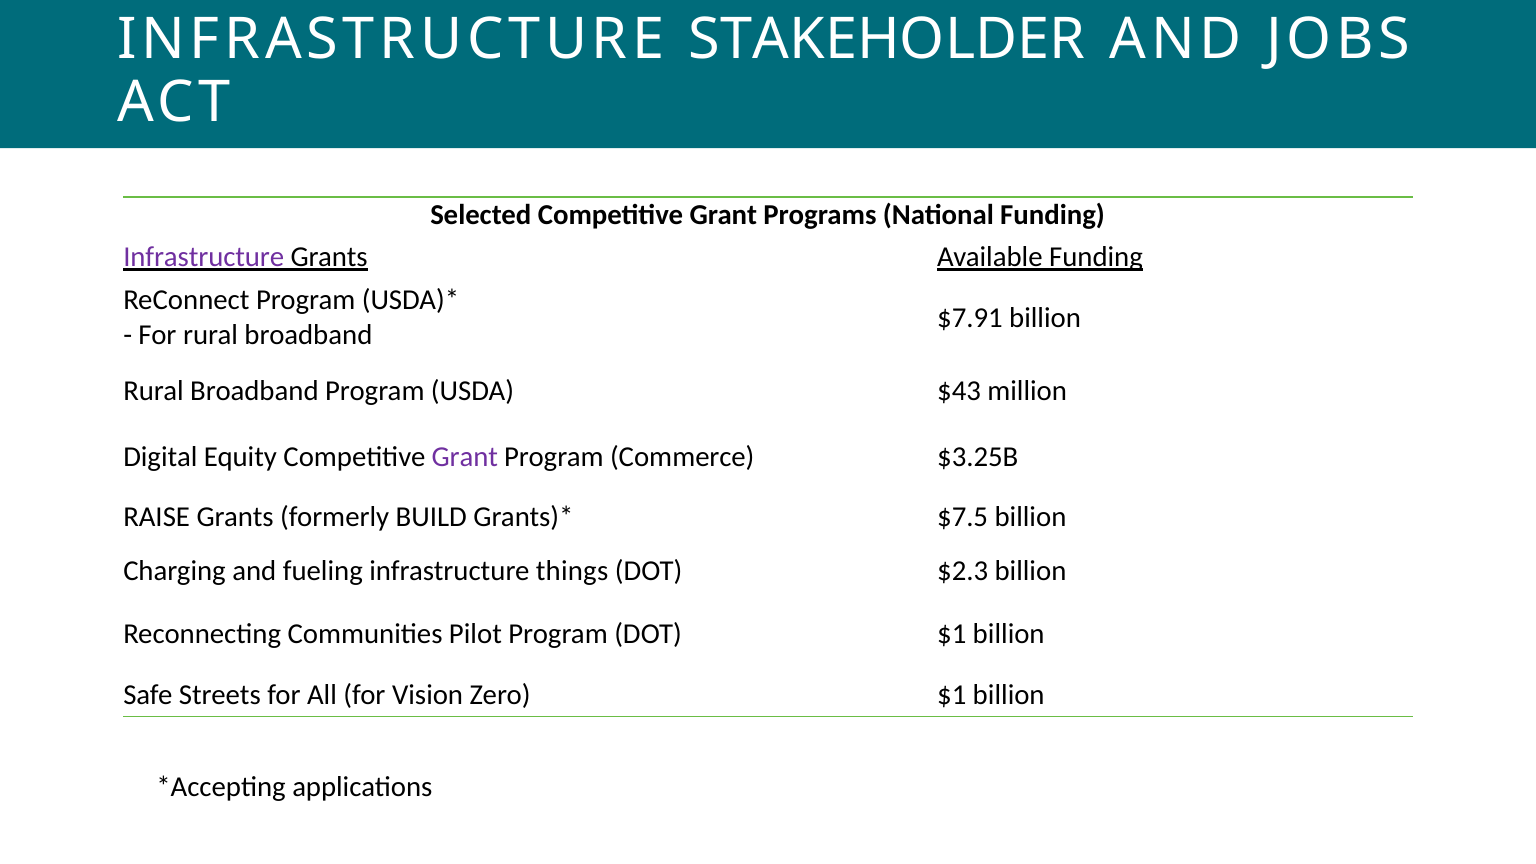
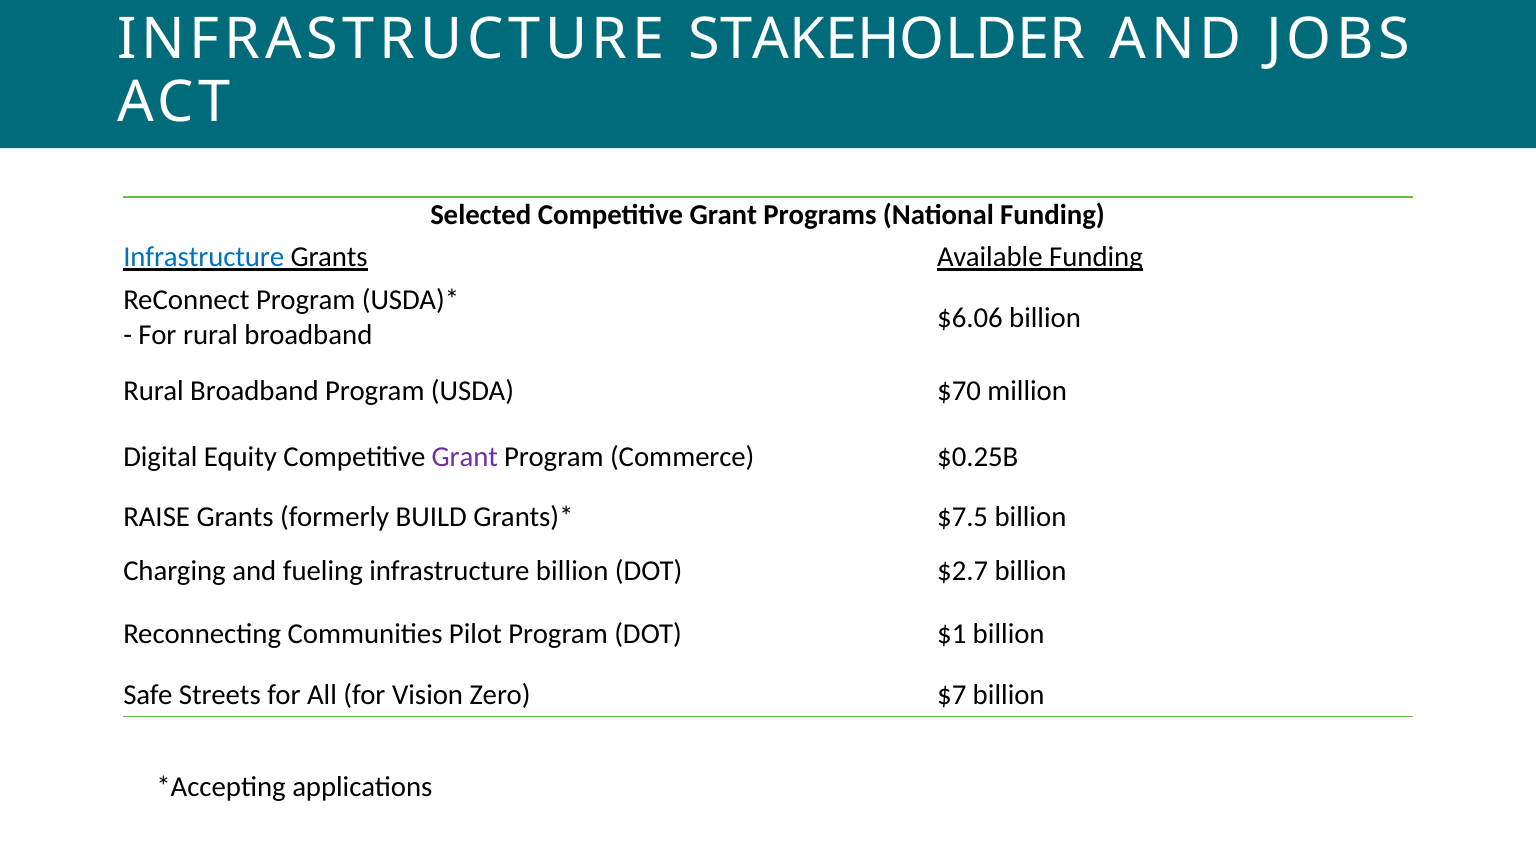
Infrastructure colour: purple -> blue (204, 257)
$7.91: $7.91 -> $6.06 (970, 318)
$43: $43 -> $70 (959, 391)
$3.25B: $3.25B -> $0.25B (978, 457)
infrastructure things: things -> billion (572, 571)
$2.3: $2.3 -> $2.7 (963, 571)
Zero $1: $1 -> $7 (952, 695)
